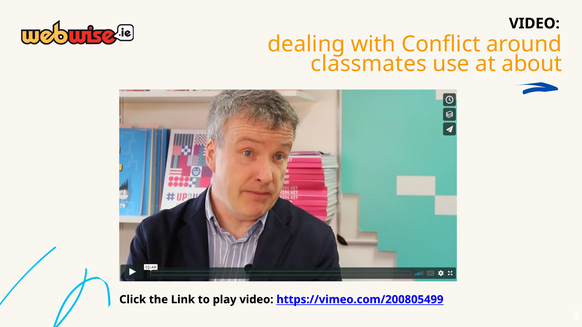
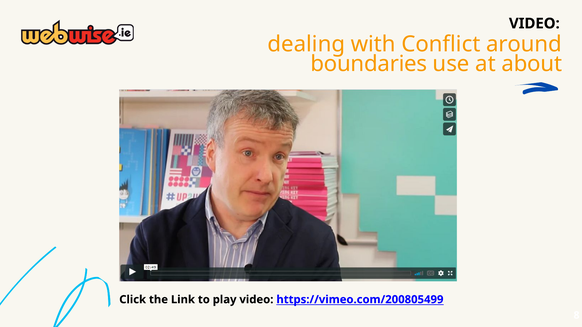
classmates: classmates -> boundaries (369, 64)
